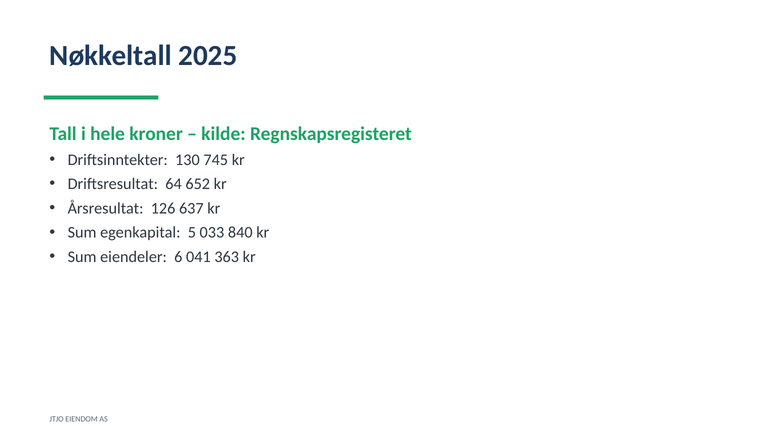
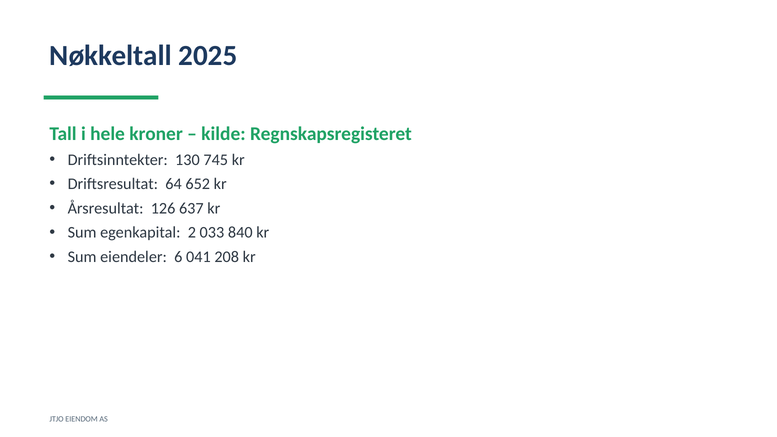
5: 5 -> 2 (192, 233)
363: 363 -> 208 (227, 257)
